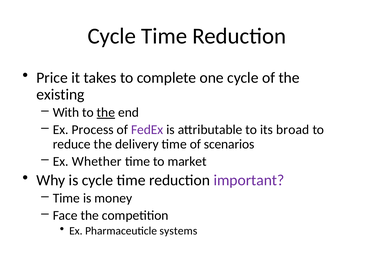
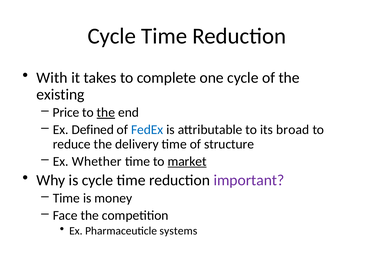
Price: Price -> With (52, 78)
With: With -> Price (66, 113)
Process: Process -> Defined (93, 130)
FedEx colour: purple -> blue (147, 130)
scenarios: scenarios -> structure (229, 144)
market underline: none -> present (187, 162)
